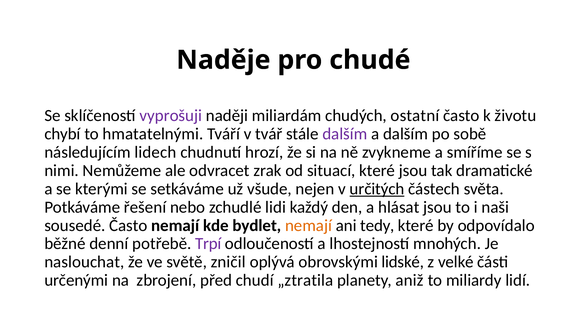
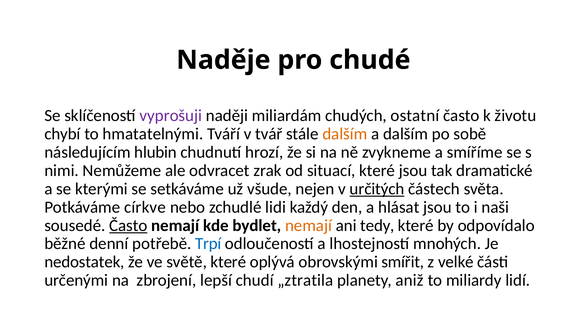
dalším colour: purple -> orange (345, 134)
lidech: lidech -> hlubin (156, 152)
řešení: řešení -> církve (145, 207)
Často underline: none -> present (128, 226)
Trpí colour: purple -> blue (208, 244)
naslouchat: naslouchat -> nedostatek (84, 262)
světě zničil: zničil -> které (228, 262)
lidské: lidské -> smířit (403, 262)
před: před -> lepší (216, 281)
